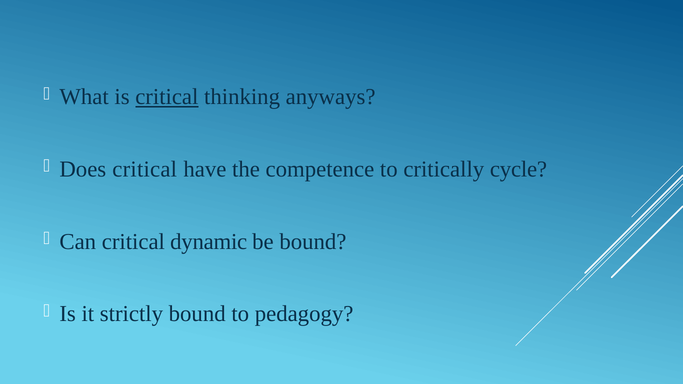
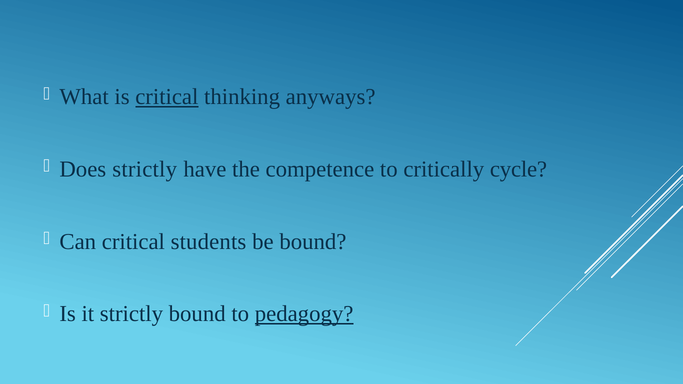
Does critical: critical -> strictly (145, 169)
dynamic: dynamic -> students (208, 242)
pedagogy underline: none -> present (304, 314)
